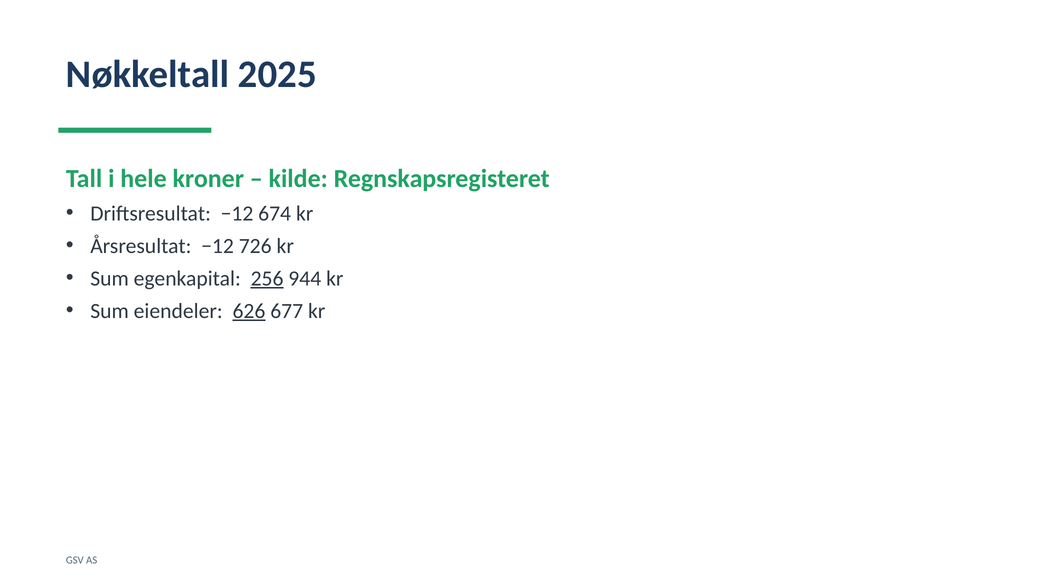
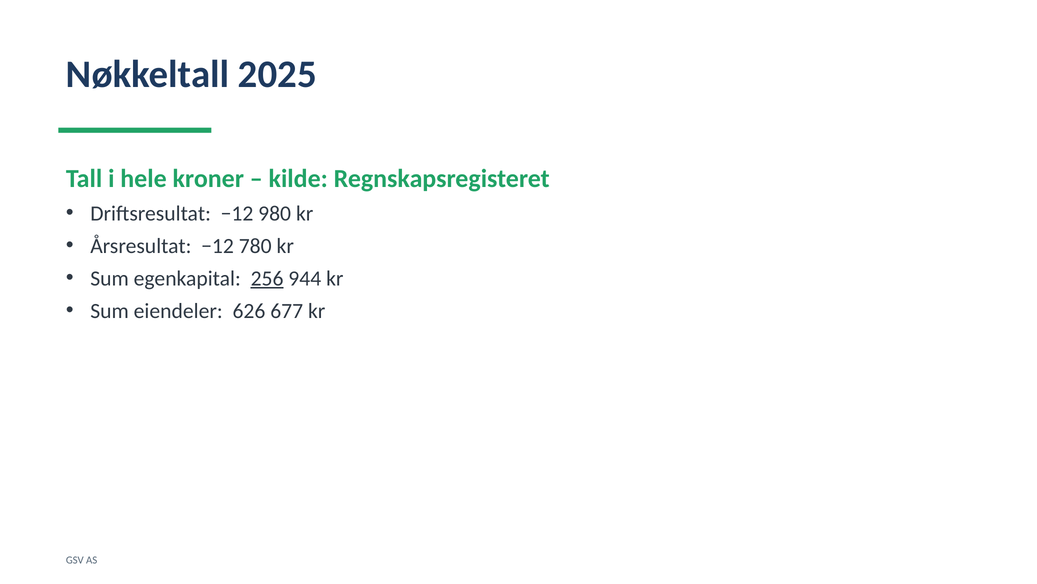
674: 674 -> 980 (275, 213)
726: 726 -> 780 (255, 246)
626 underline: present -> none (249, 311)
